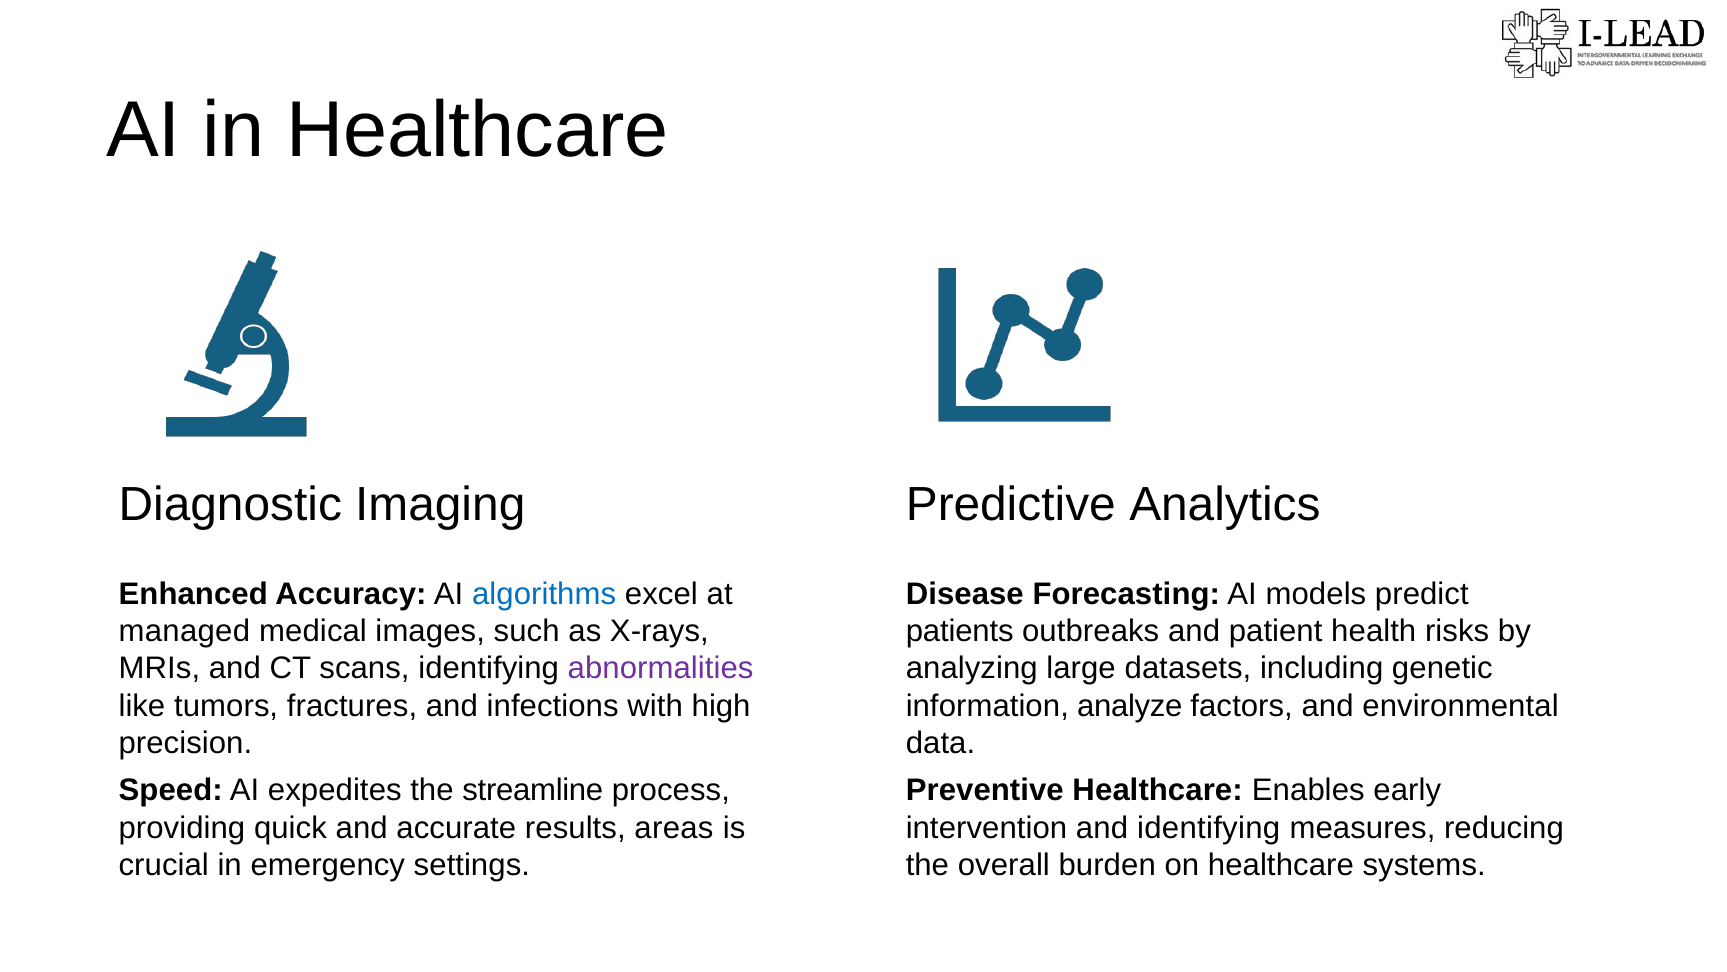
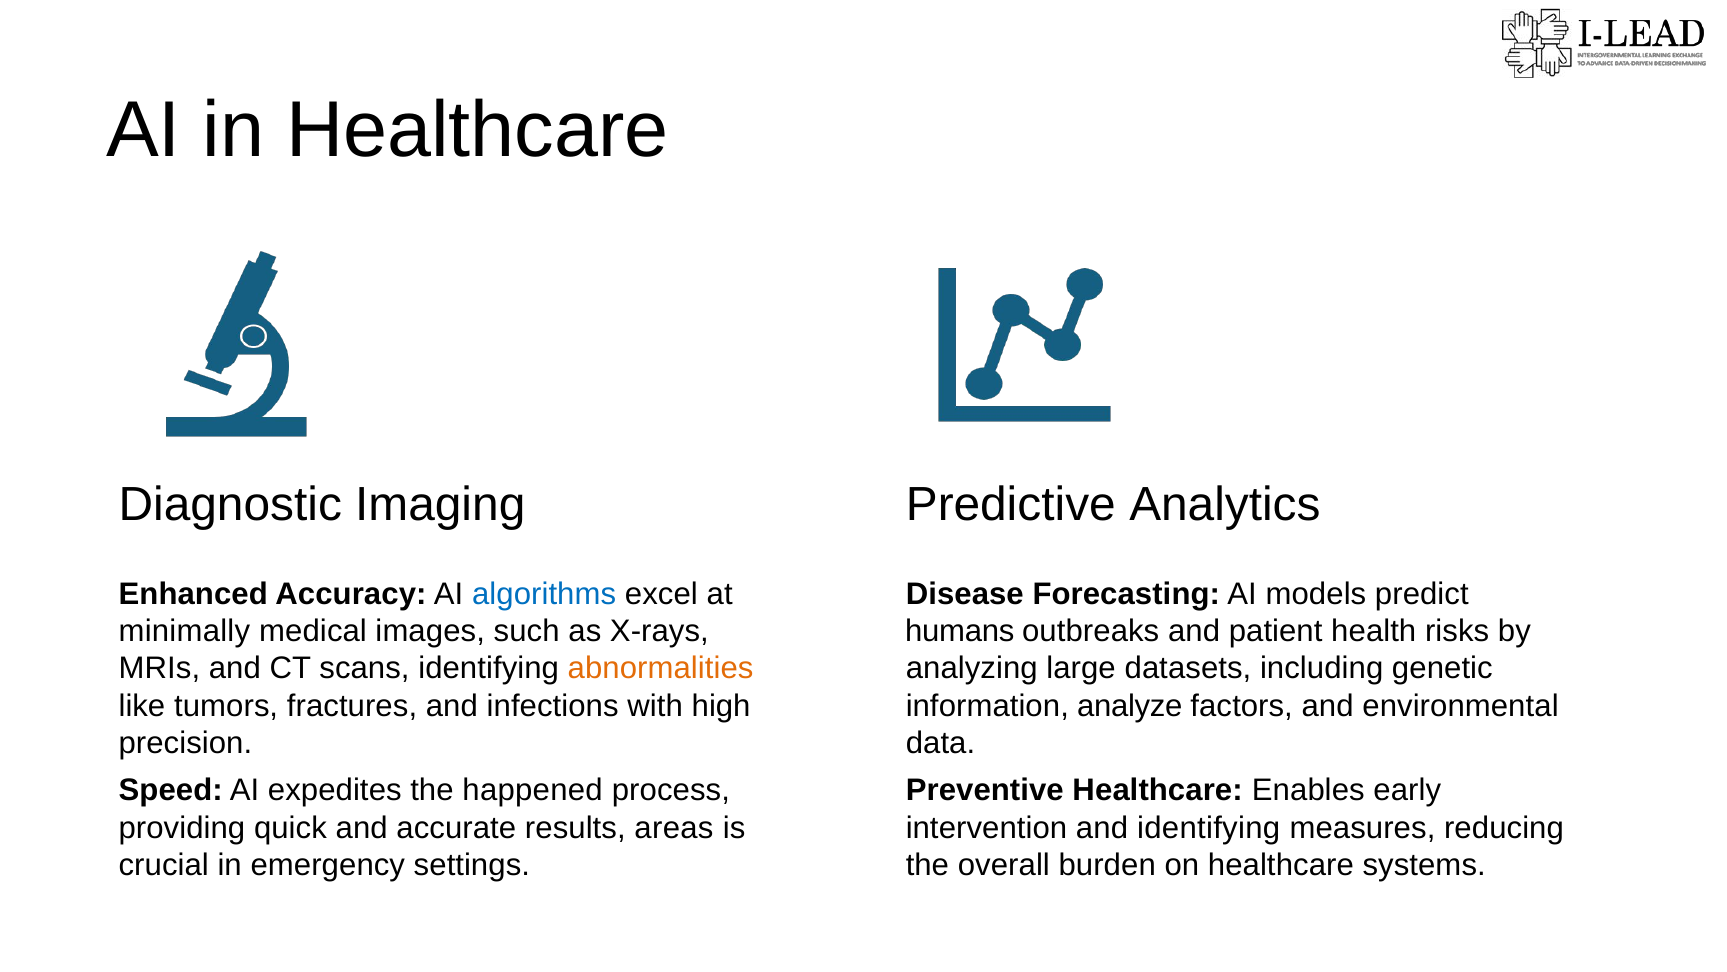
managed: managed -> minimally (184, 631)
patients: patients -> humans (960, 631)
abnormalities colour: purple -> orange (661, 668)
streamline: streamline -> happened (533, 790)
